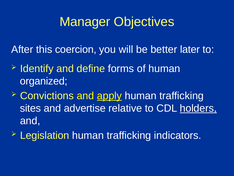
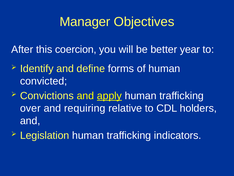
later: later -> year (190, 49)
organized: organized -> convicted (44, 81)
sites: sites -> over (30, 108)
advertise: advertise -> requiring (85, 108)
holders underline: present -> none (198, 108)
